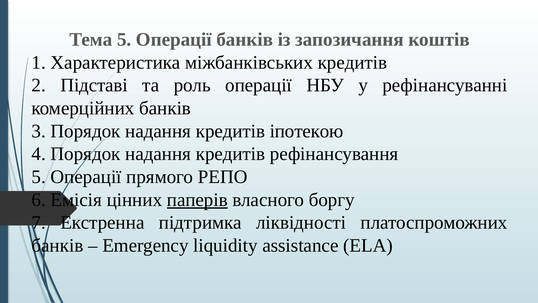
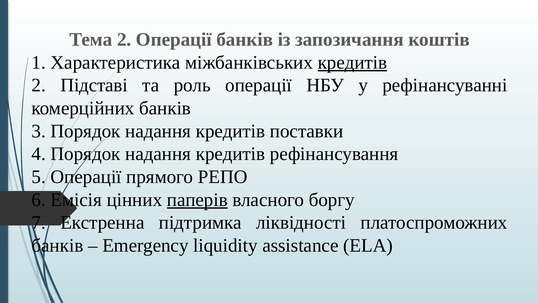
Тема 5: 5 -> 2 (124, 40)
кредитів underline: none -> present (352, 62)
іпотекою: іпотекою -> поставки (307, 131)
